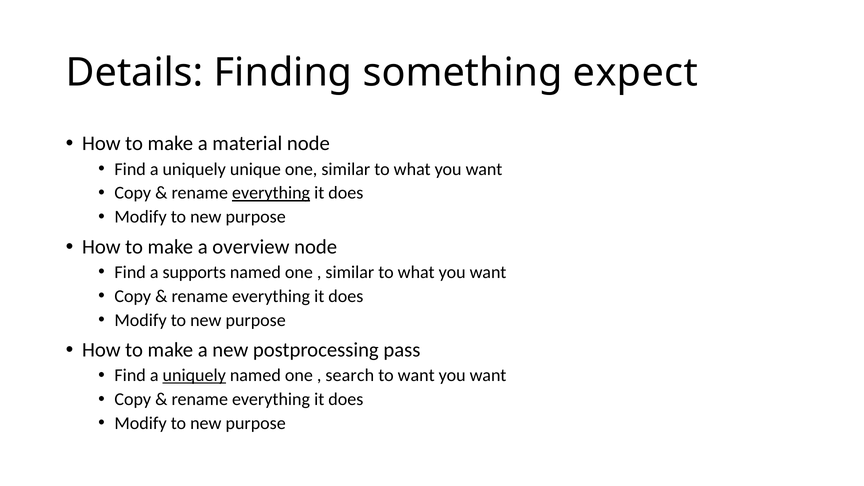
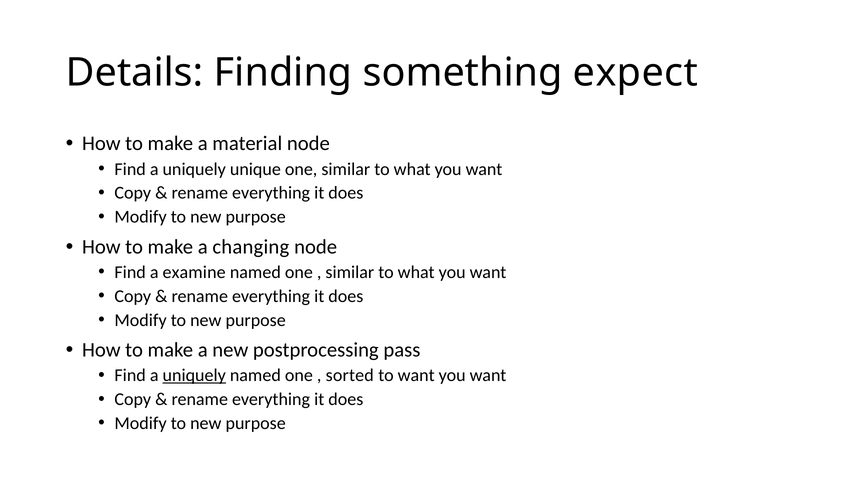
everything underline: present -> none (271, 193)
overview: overview -> changing (251, 247)
supports: supports -> examine (194, 272)
search: search -> sorted (350, 375)
